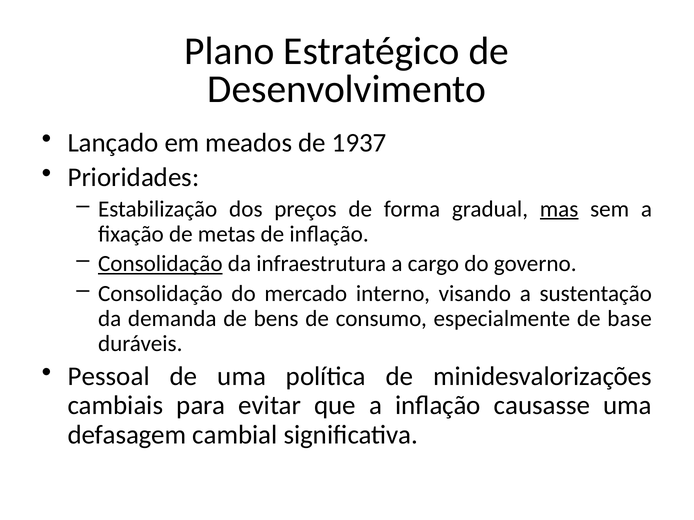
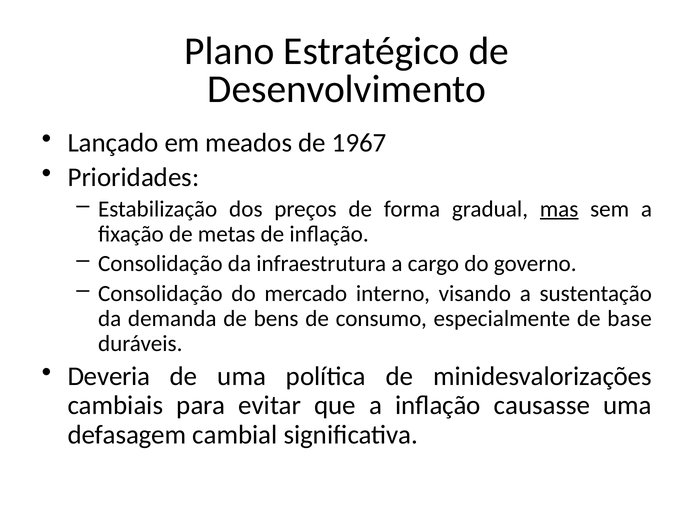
1937: 1937 -> 1967 (359, 143)
Consolidação underline: present -> none (160, 264)
Pessoal: Pessoal -> Deveria (109, 377)
